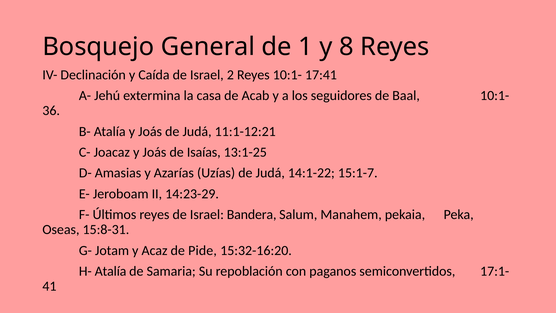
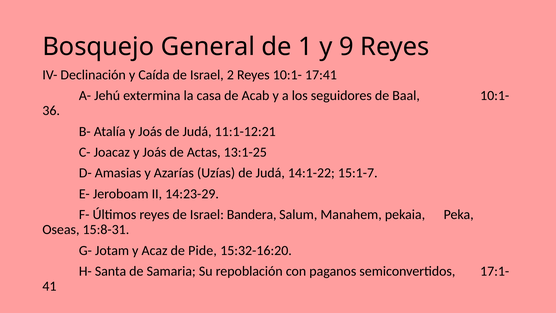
8: 8 -> 9 (346, 47)
Isaías: Isaías -> Actas (204, 152)
H- Atalía: Atalía -> Santa (111, 271)
